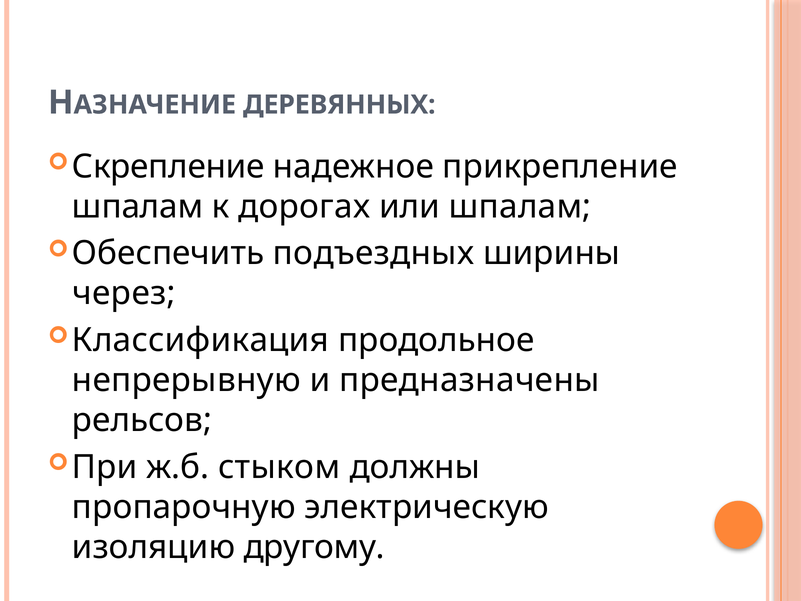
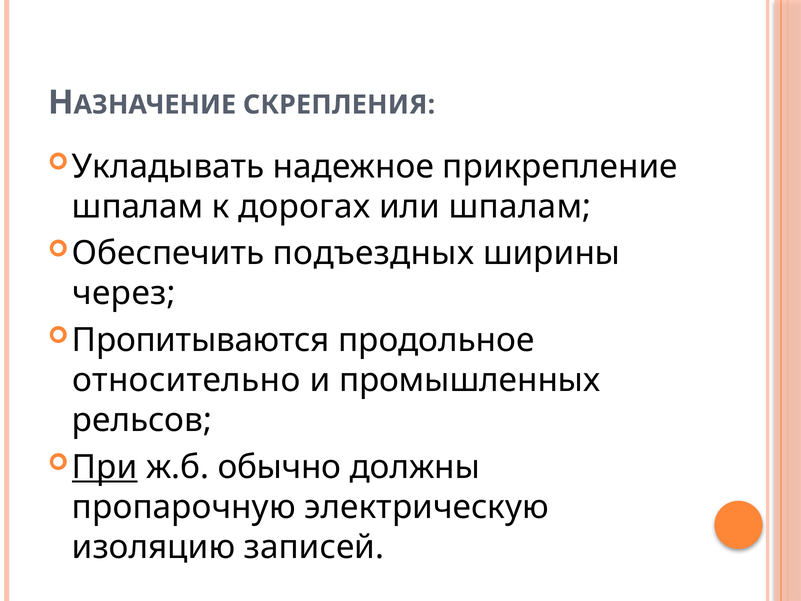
ДЕРЕВЯННЫХ: ДЕРЕВЯННЫХ -> СКРЕПЛЕНИЯ (339, 105)
Скрепление: Скрепление -> Укладывать (168, 166)
Классификация: Классификация -> Пропитываются (201, 340)
непрерывную: непрерывную -> относительно (186, 380)
предназначены: предназначены -> промышленных (470, 380)
При underline: none -> present (105, 467)
стыком: стыком -> обычно (280, 467)
другому: другому -> записей (314, 547)
